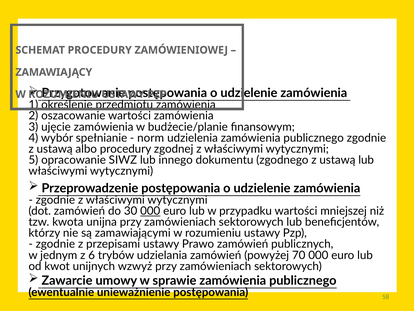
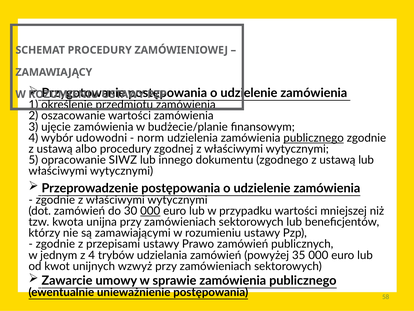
spełnianie: spełnianie -> udowodni (101, 138)
publicznego underline: none -> present (314, 138)
z 6: 6 -> 4 (92, 255)
70: 70 -> 35 (299, 255)
